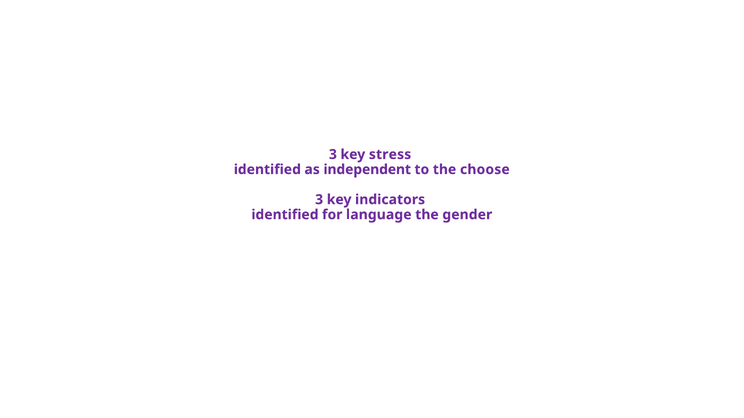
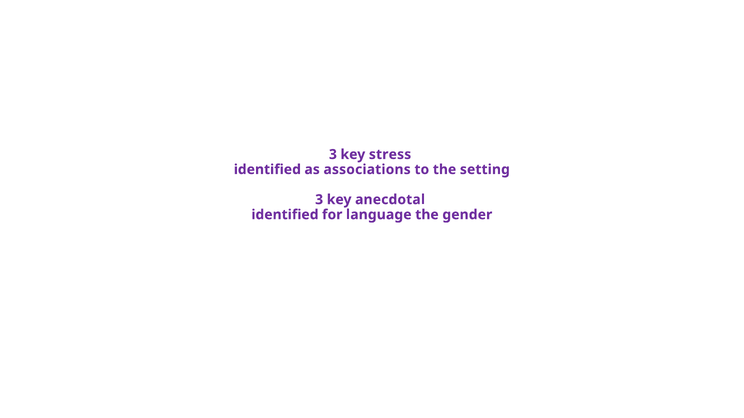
independent: independent -> associations (367, 170)
choose: choose -> setting (485, 170)
indicators: indicators -> anecdotal (390, 200)
